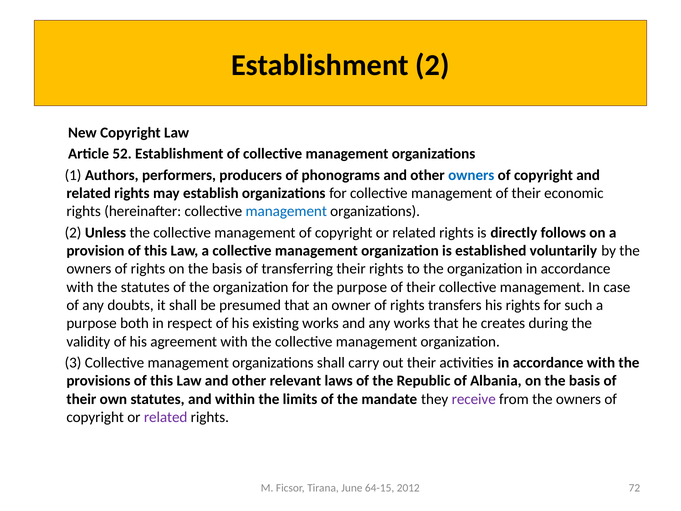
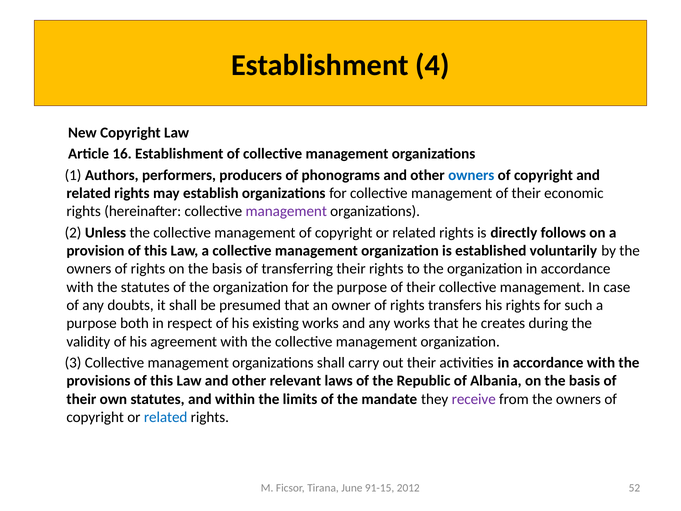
Establishment 2: 2 -> 4 (432, 65)
52: 52 -> 16 (122, 154)
management colour: blue -> purple (286, 211)
related colour: purple -> blue (166, 417)
64-15: 64-15 -> 91-15 (380, 488)
72: 72 -> 52 (634, 488)
